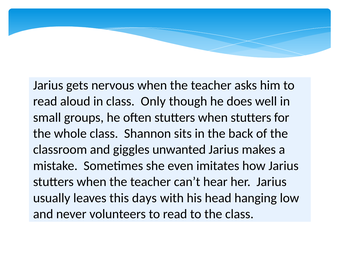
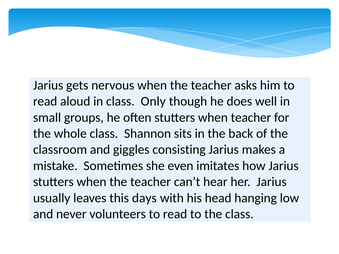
when stutters: stutters -> teacher (251, 118)
unwanted: unwanted -> consisting (179, 150)
